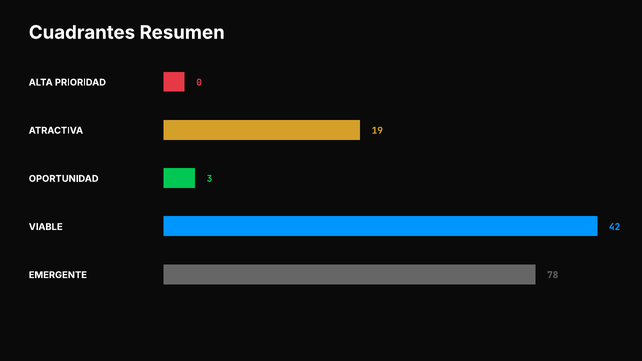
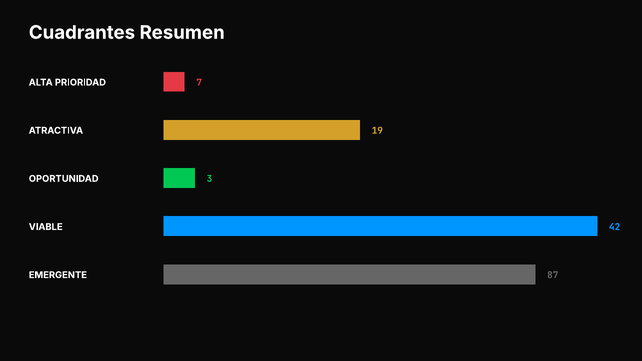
0: 0 -> 7 (199, 82)
78: 78 -> 87 (553, 275)
